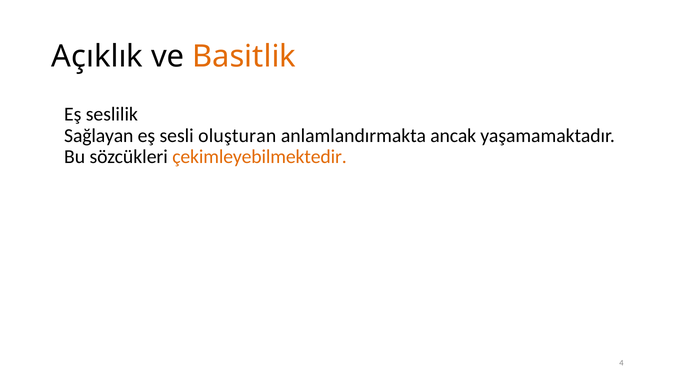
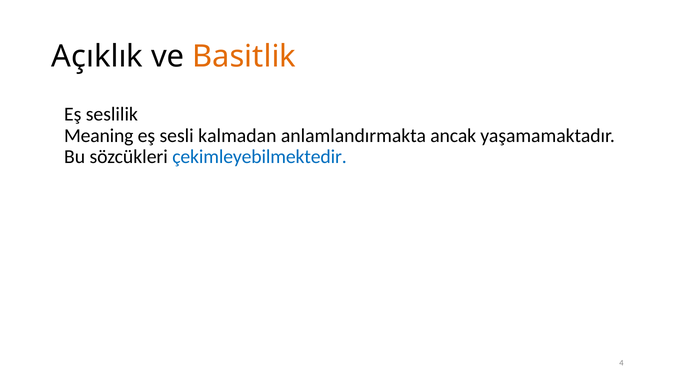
Sağlayan: Sağlayan -> Meaning (99, 135)
oluşturan: oluşturan -> kalmadan (237, 135)
çekimleyebilmektedir colour: orange -> blue (260, 157)
